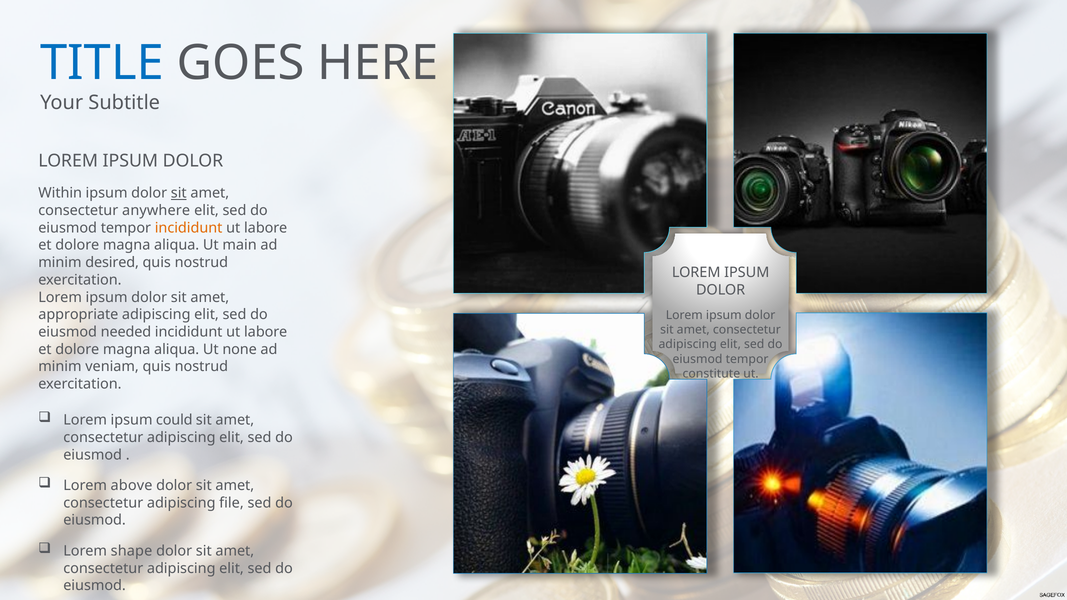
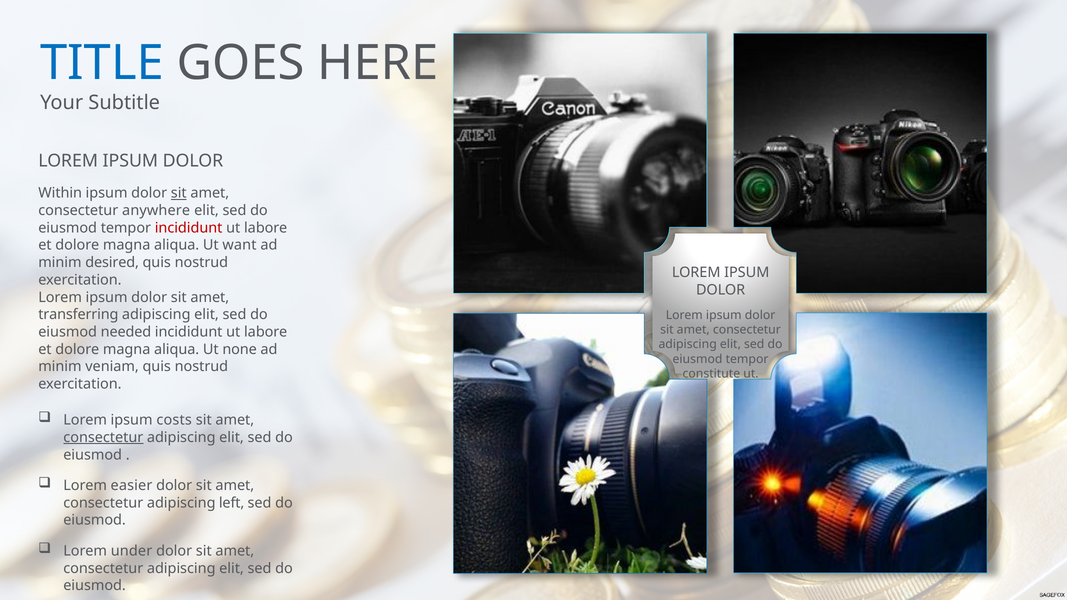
incididunt colour: orange -> red (189, 228)
main: main -> want (240, 245)
appropriate: appropriate -> transferring (78, 315)
could: could -> costs (174, 420)
consectetur underline: none -> present (103, 438)
above: above -> easier (132, 486)
file: file -> left (232, 503)
shape: shape -> under (132, 551)
